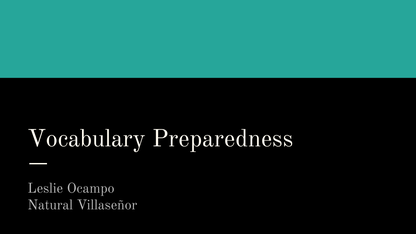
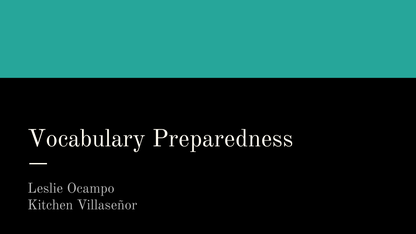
Natural: Natural -> Kitchen (50, 205)
